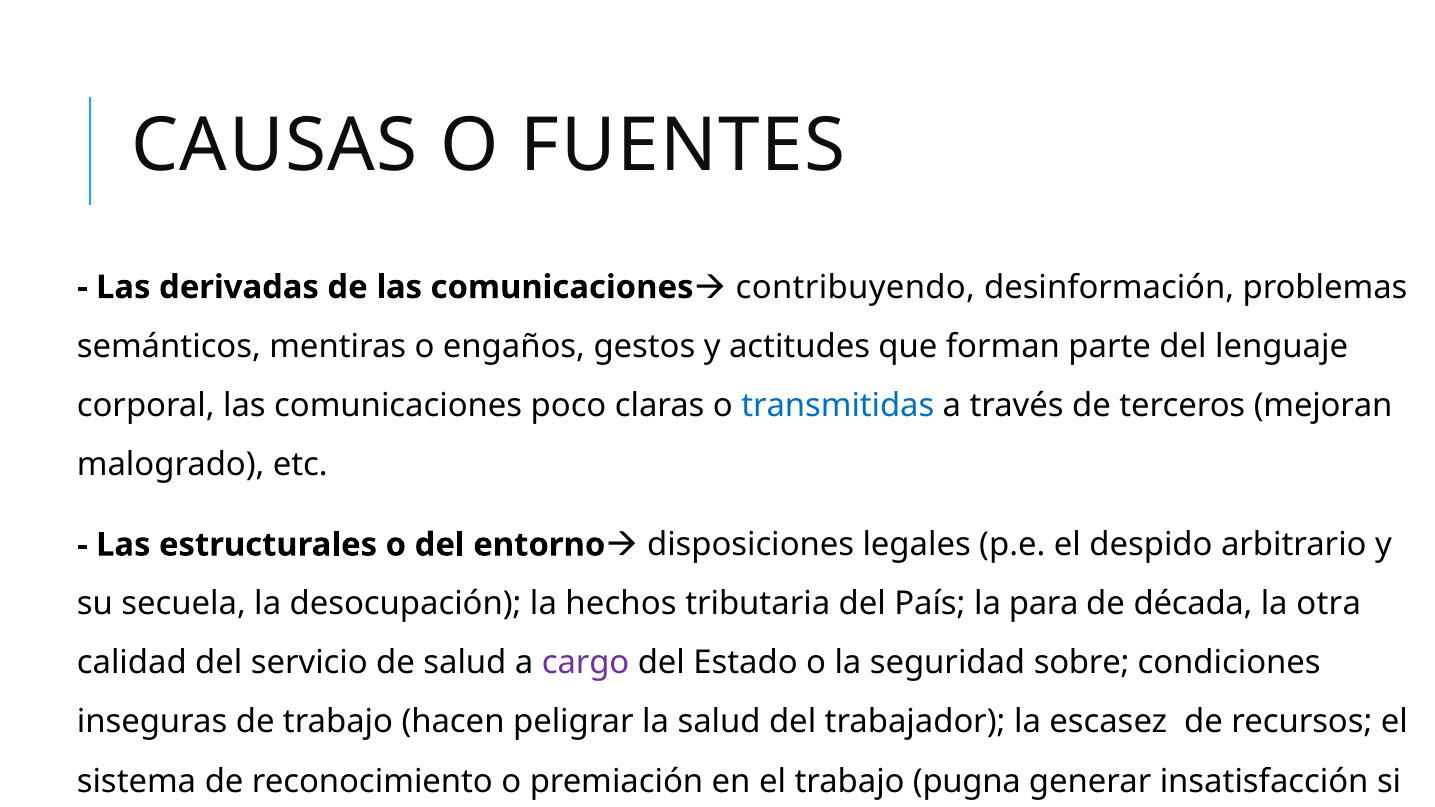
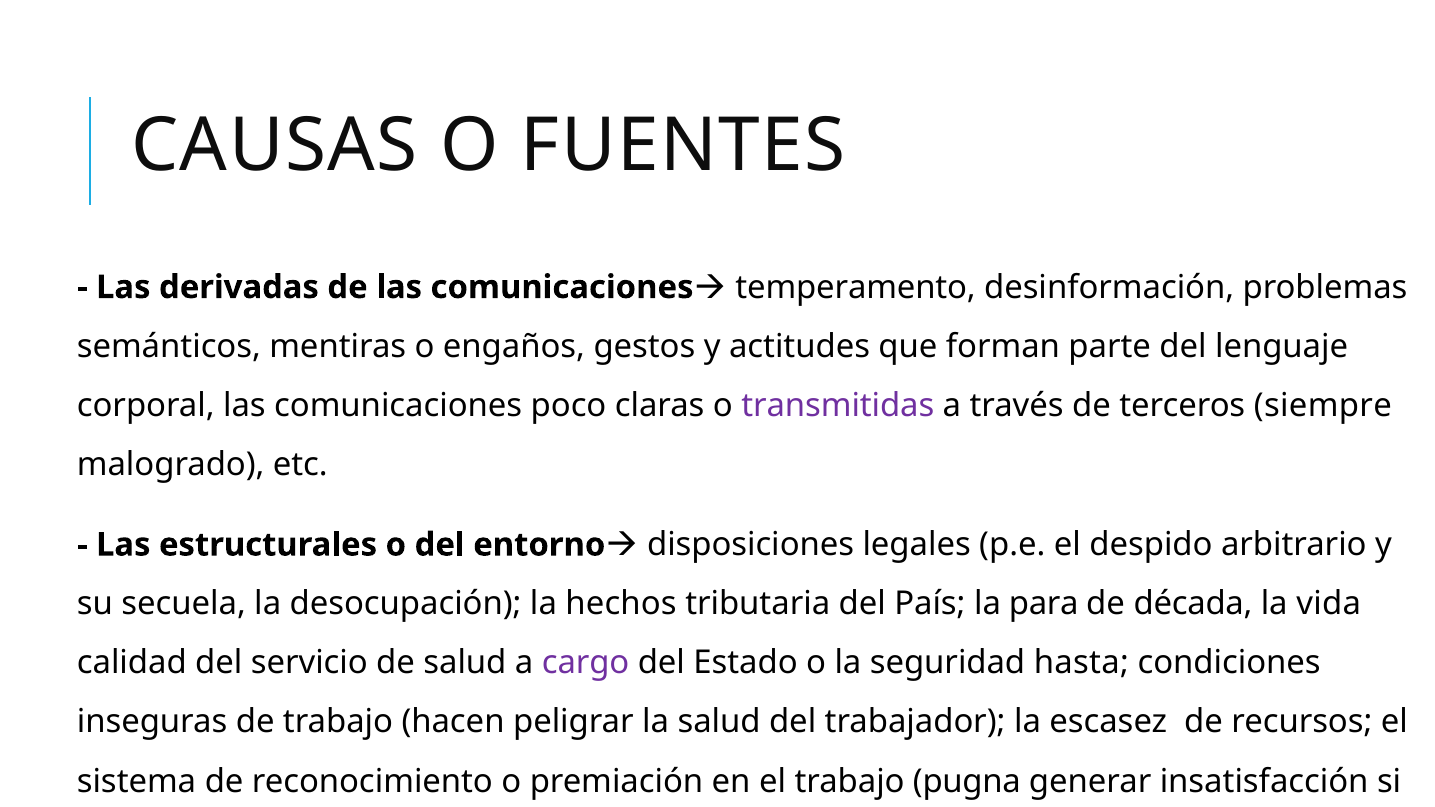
contribuyendo: contribuyendo -> temperamento (856, 287)
transmitidas colour: blue -> purple (838, 406)
mejoran: mejoran -> siempre (1323, 406)
otra: otra -> vida (1329, 604)
sobre: sobre -> hasta (1081, 663)
